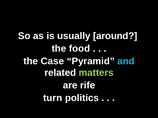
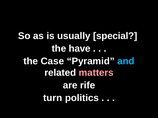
around: around -> special (115, 36)
food: food -> have (80, 49)
matters colour: light green -> pink (96, 73)
